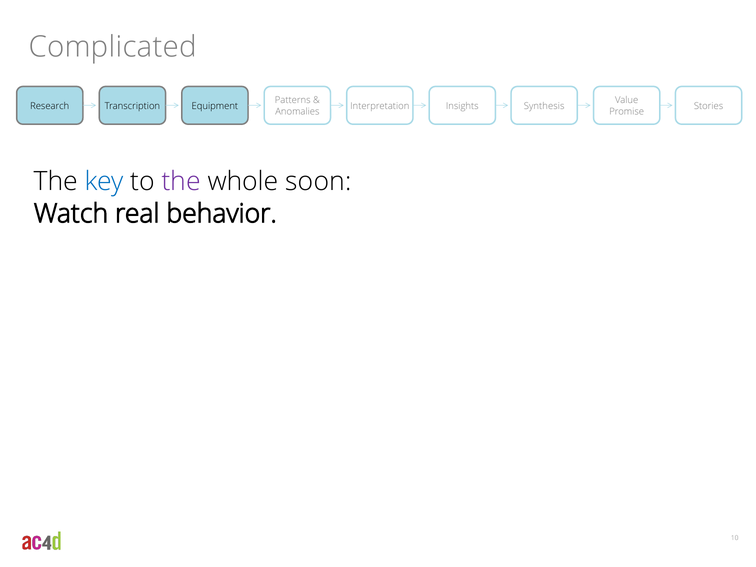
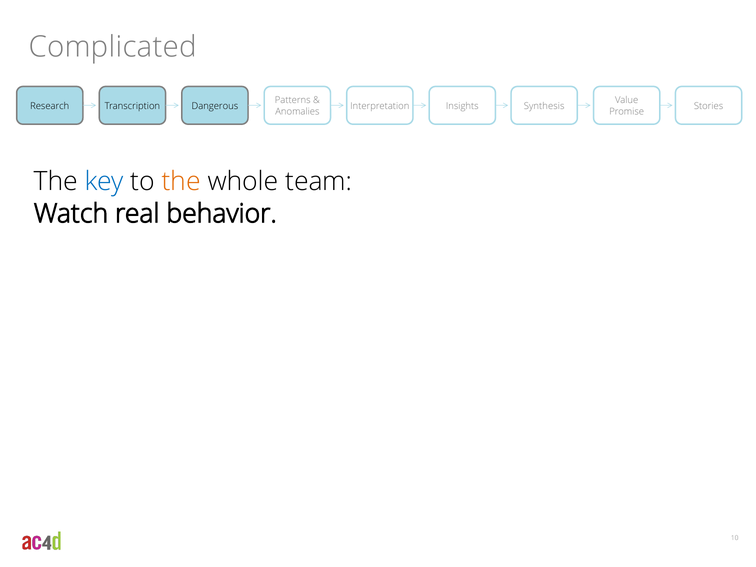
Equipment: Equipment -> Dangerous (215, 106)
the colour: purple -> orange (181, 182)
soon: soon -> team (319, 182)
